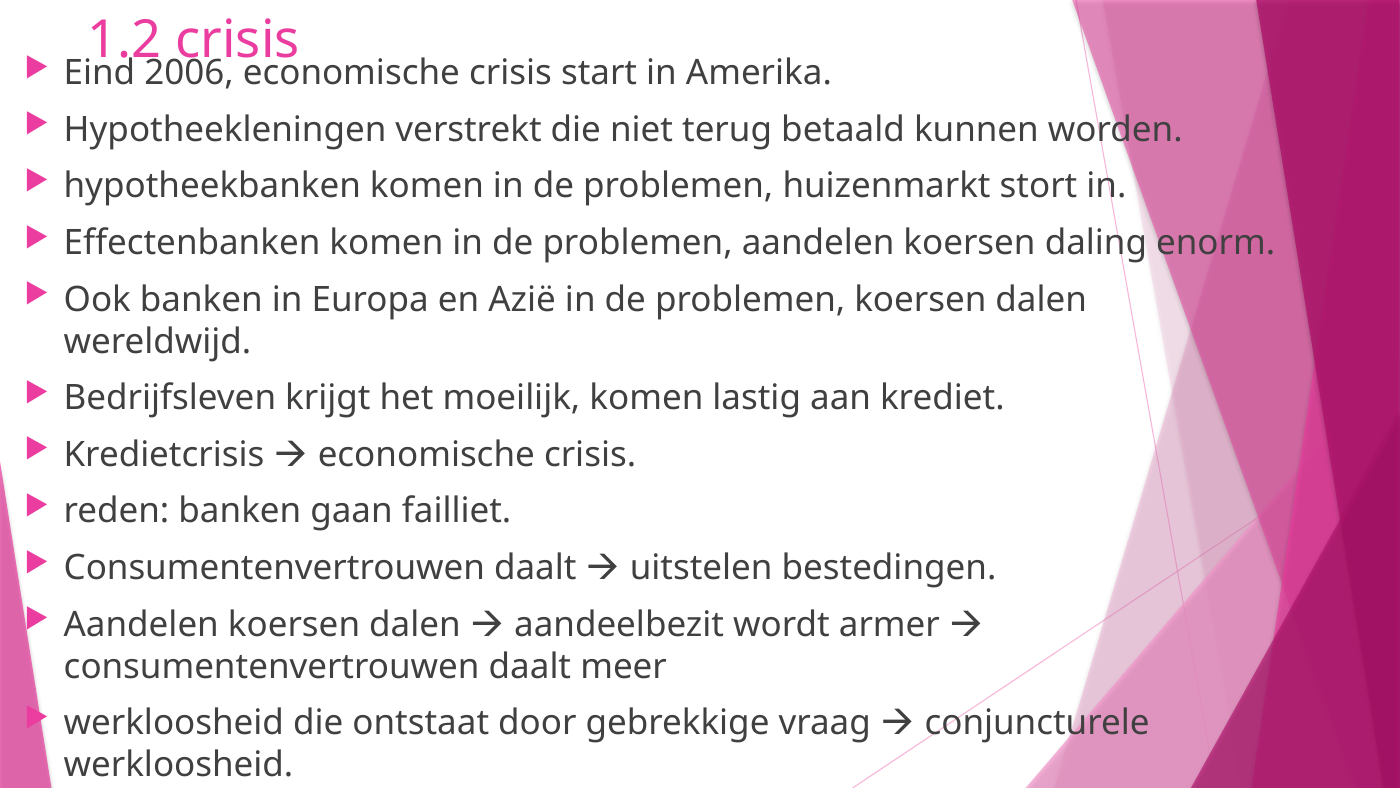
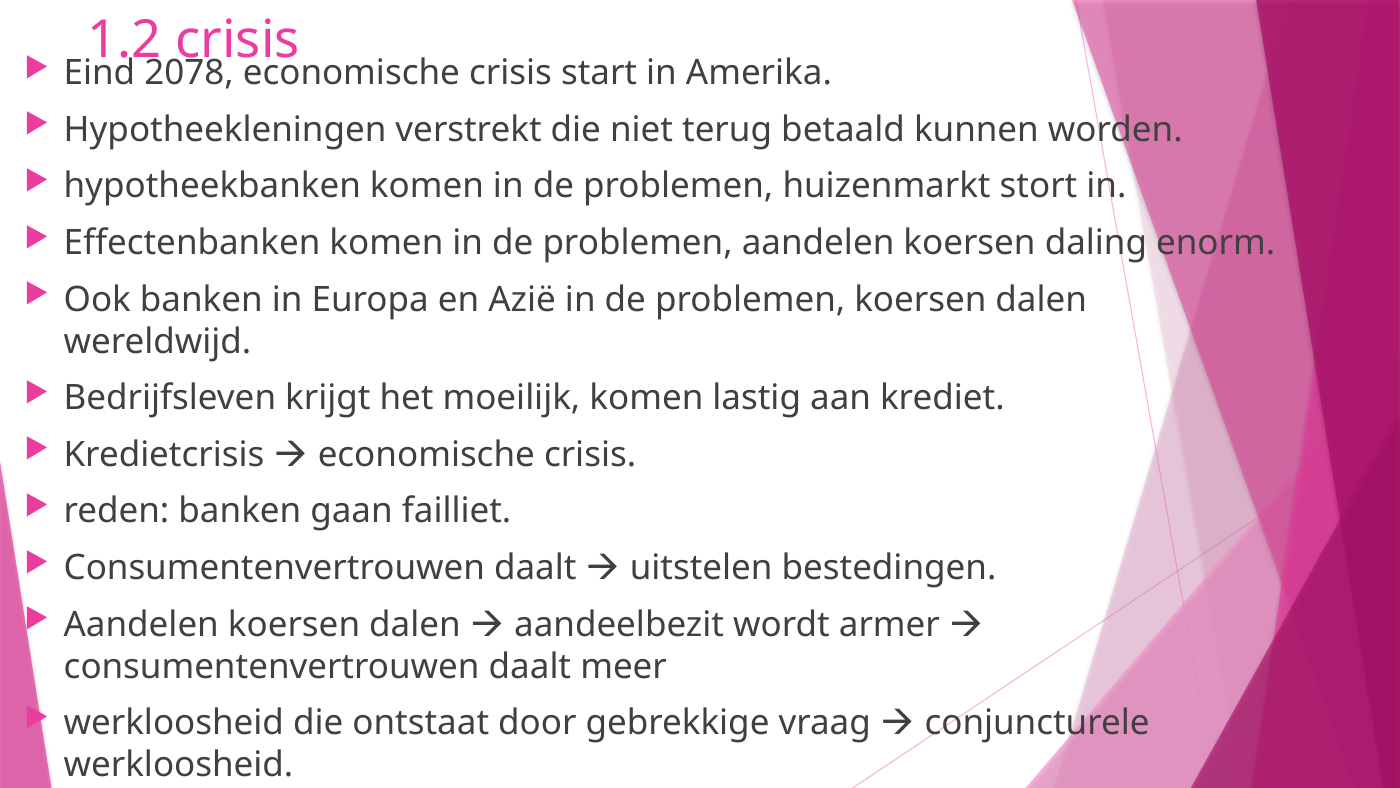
2006: 2006 -> 2078 (189, 73)
